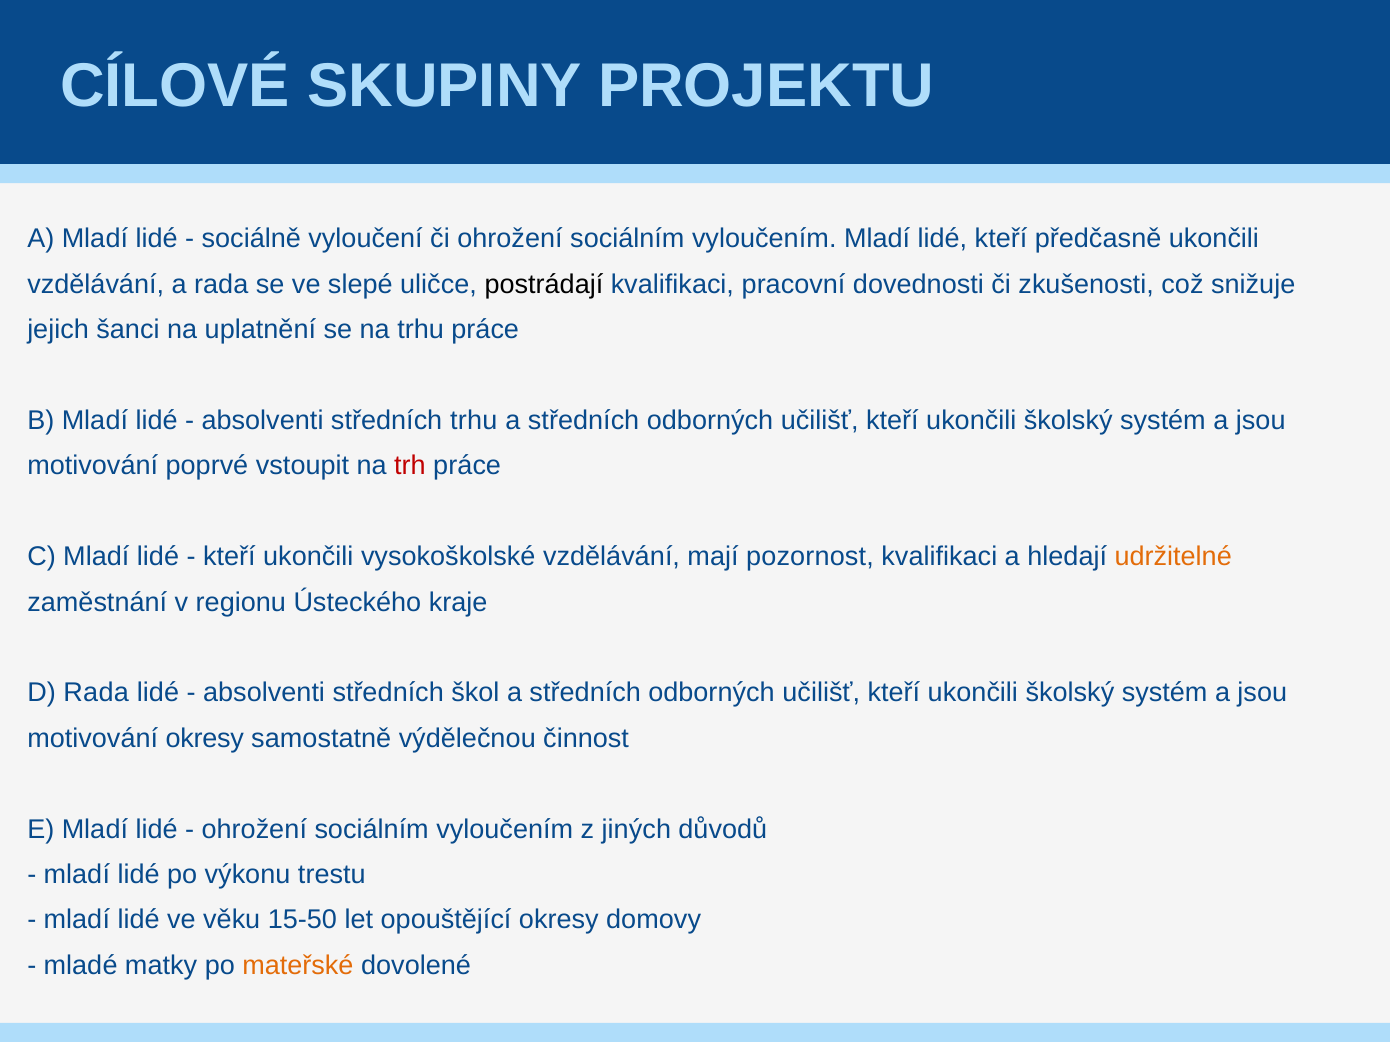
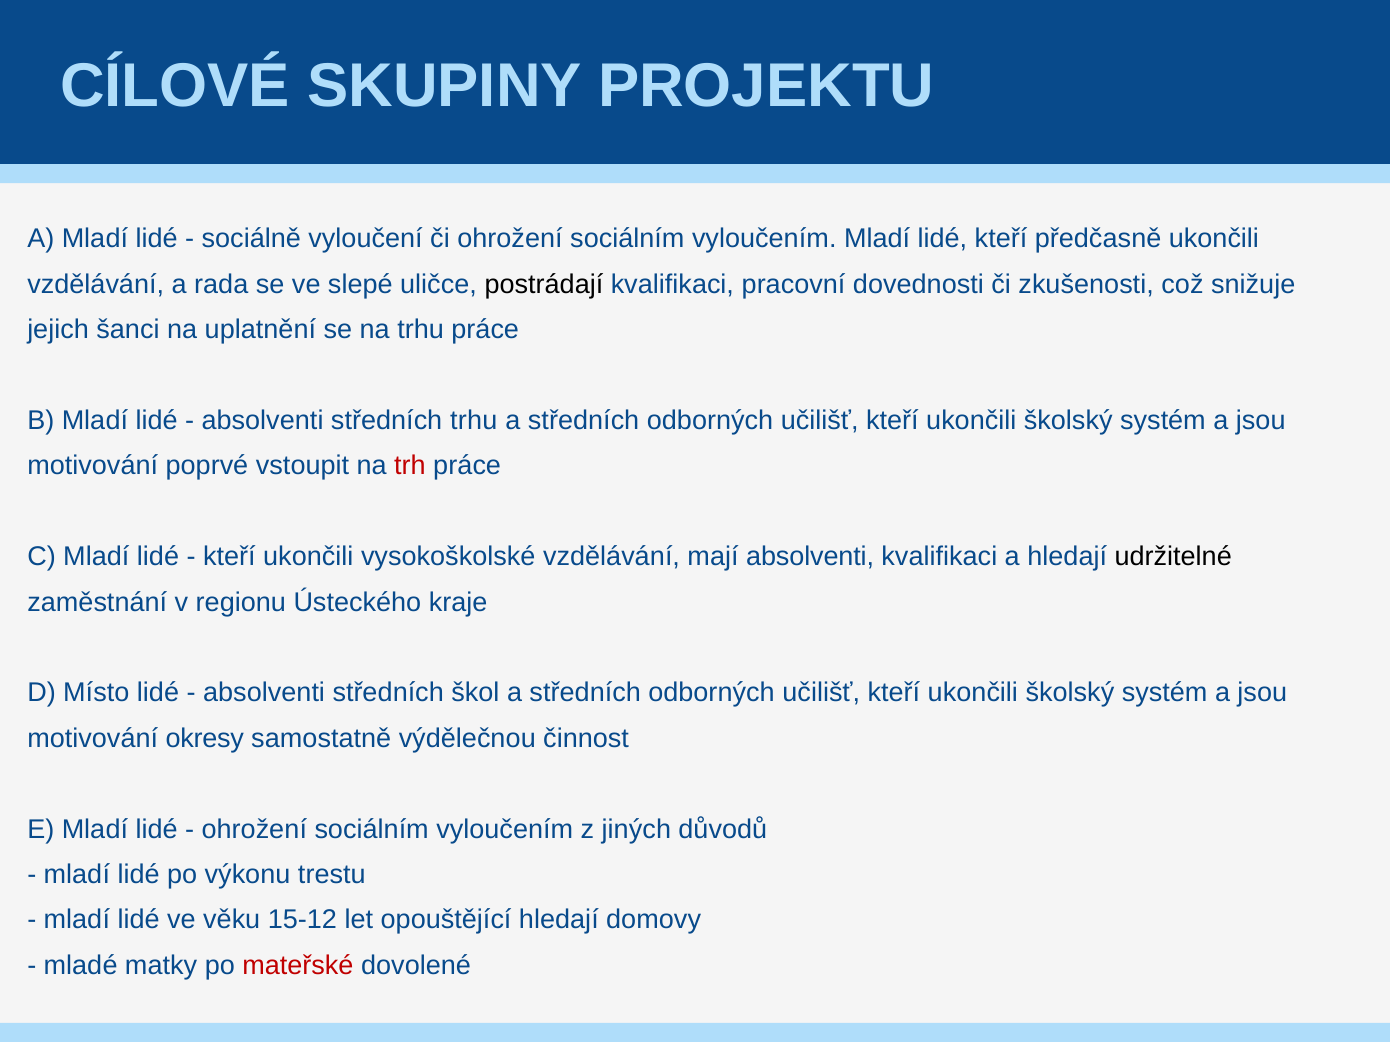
mají pozornost: pozornost -> absolventi (810, 557)
udržitelné colour: orange -> black (1173, 557)
D Rada: Rada -> Místo (96, 693)
15-50: 15-50 -> 15-12 (302, 920)
opouštějící okresy: okresy -> hledají (559, 920)
mateřské colour: orange -> red (298, 966)
